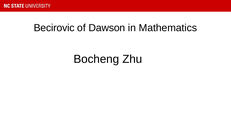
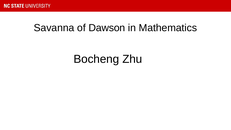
Becirovic: Becirovic -> Savanna (54, 28)
